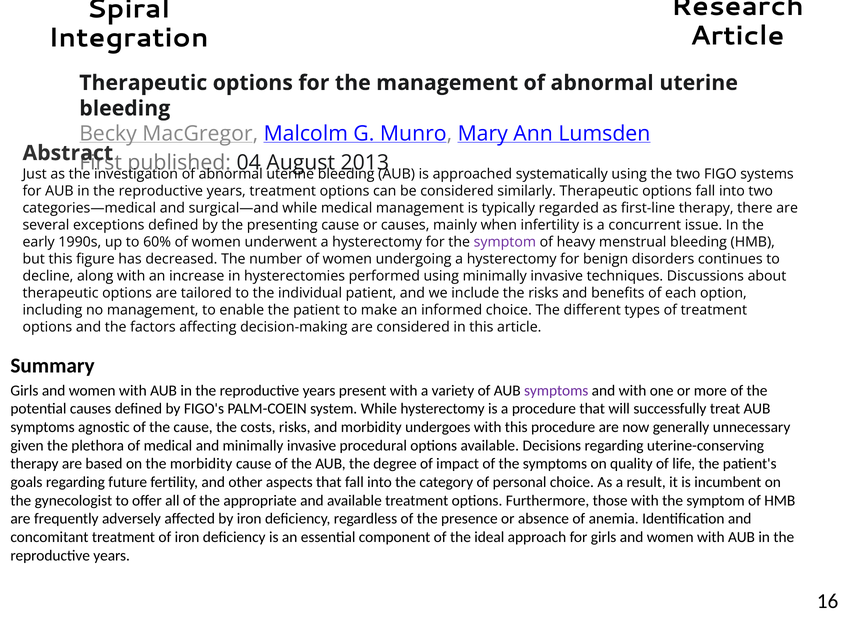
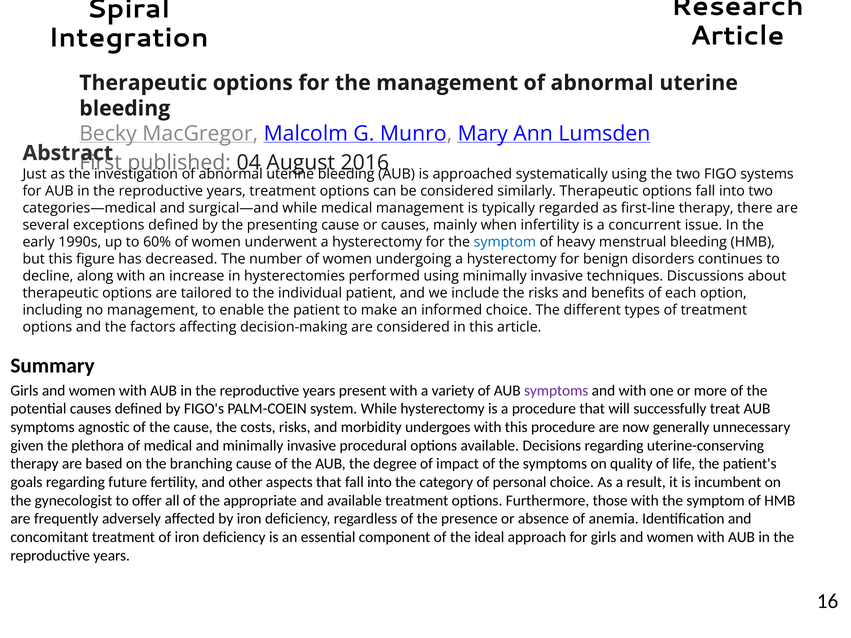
2013: 2013 -> 2016 (365, 163)
symptom colour: purple -> blue (505, 242)
the morbidity: morbidity -> branching (201, 464)
